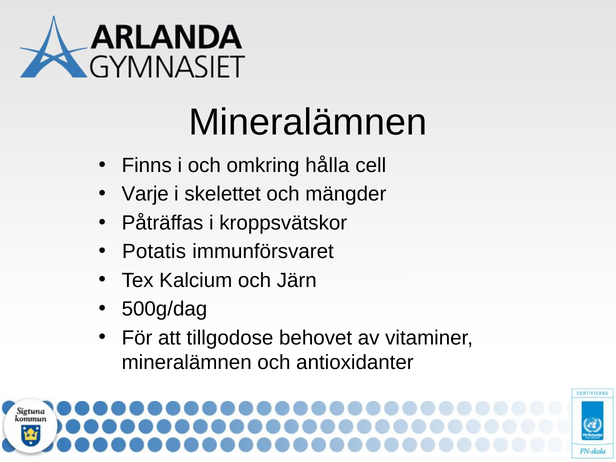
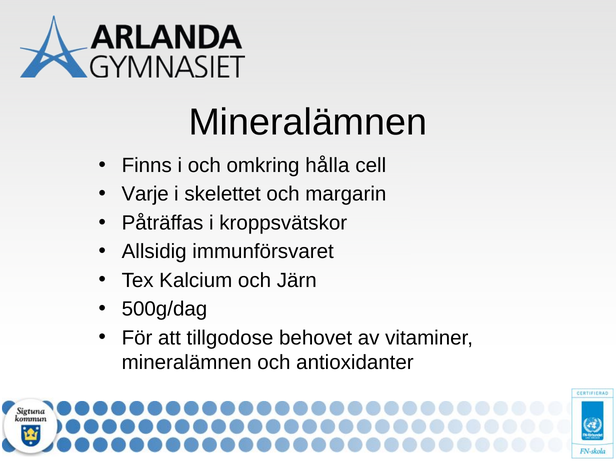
mängder: mängder -> margarin (346, 194)
Potatis: Potatis -> Allsidig (154, 252)
